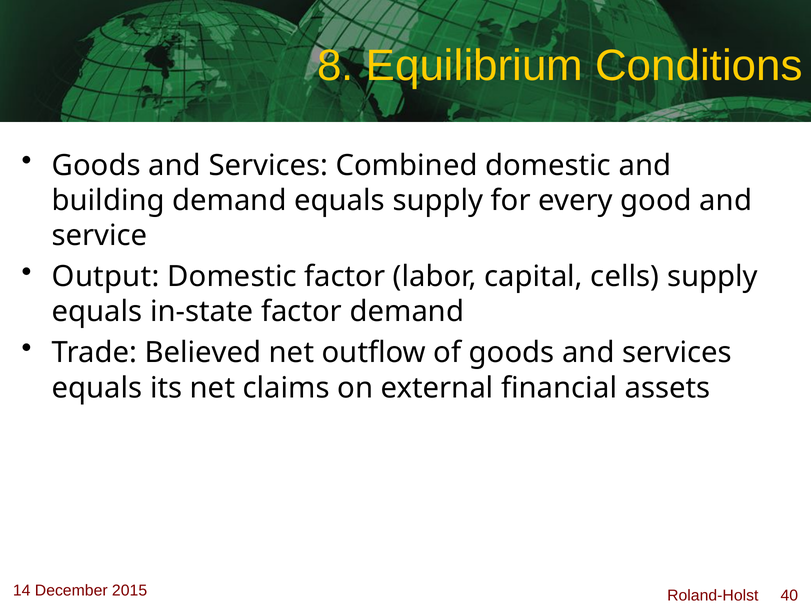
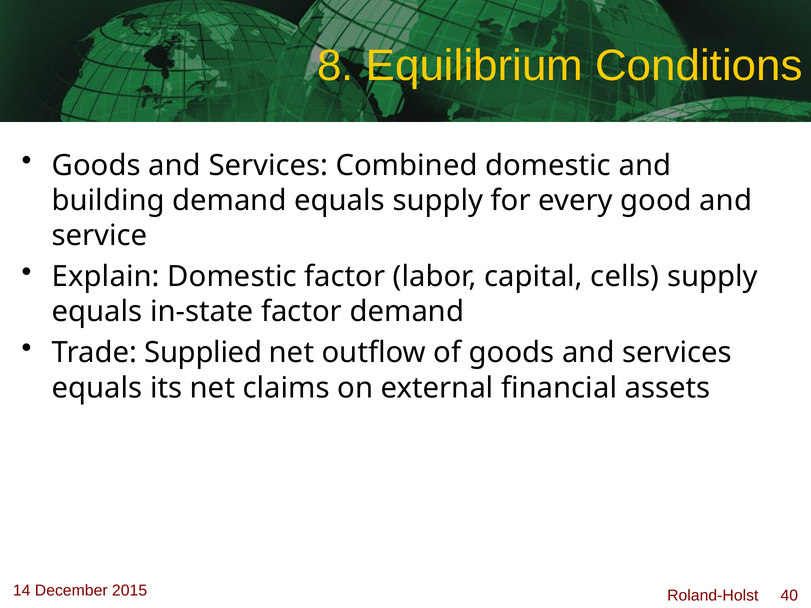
Output: Output -> Explain (106, 277)
Believed: Believed -> Supplied (203, 353)
